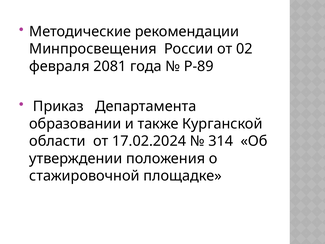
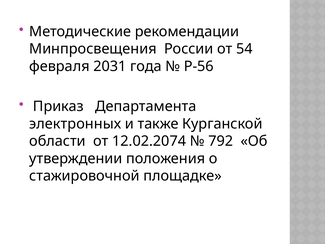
02: 02 -> 54 (244, 49)
2081: 2081 -> 2031 (110, 66)
Р-89: Р-89 -> Р-56 (199, 66)
образовании: образовании -> электронных (75, 124)
17.02.2024: 17.02.2024 -> 12.02.2074 (149, 141)
314: 314 -> 792 (221, 141)
